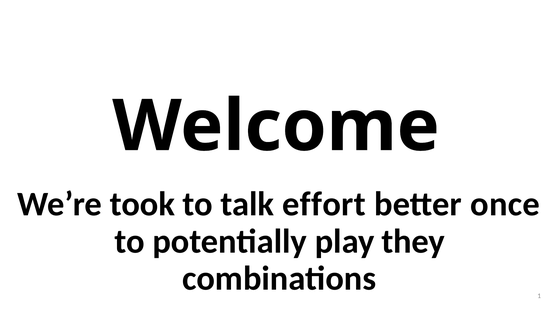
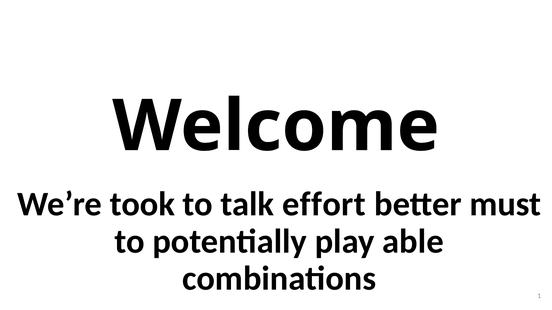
once: once -> must (505, 204)
they: they -> able (413, 242)
